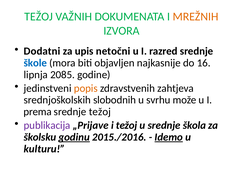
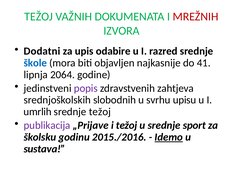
MREŽNIH colour: orange -> red (196, 16)
netočni: netočni -> odabire (113, 51)
16: 16 -> 41 (204, 63)
2085: 2085 -> 2064 (63, 74)
popis colour: orange -> purple (86, 88)
može: može -> upisu (185, 100)
prema: prema -> umrlih (38, 111)
škola: škola -> sport (194, 125)
godinu underline: present -> none (74, 137)
kulturu: kulturu -> sustava (44, 148)
